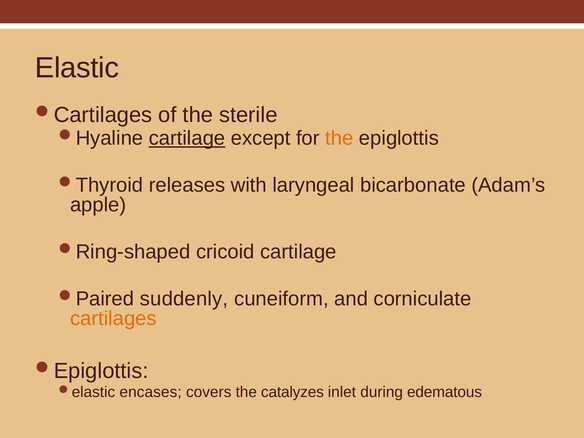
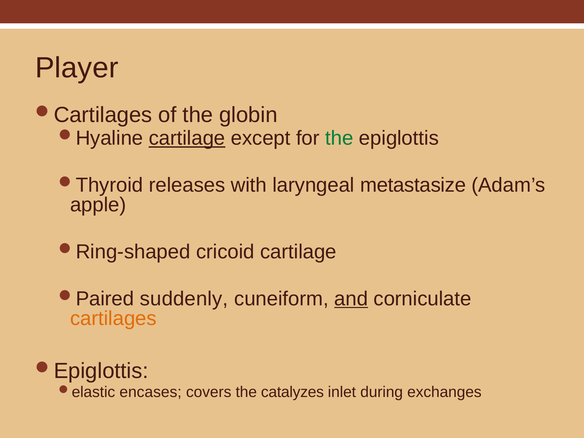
Elastic: Elastic -> Player (77, 68)
sterile: sterile -> globin (248, 115)
the colour: orange -> green (339, 138)
bicarbonate: bicarbonate -> metastasize (413, 185)
and underline: none -> present (351, 299)
edematous: edematous -> exchanges (444, 392)
